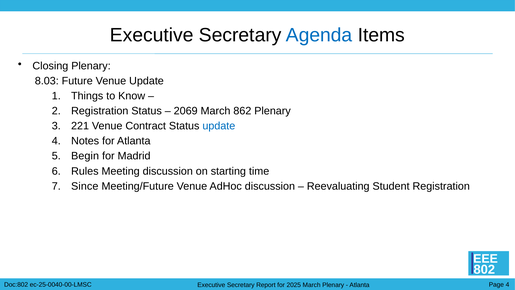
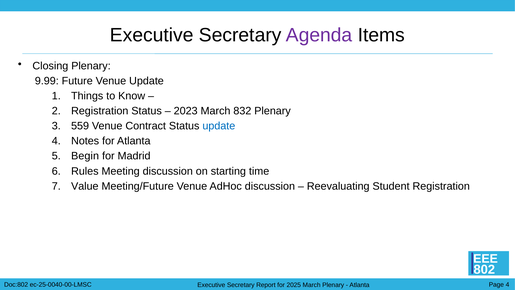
Agenda colour: blue -> purple (319, 35)
8.03: 8.03 -> 9.99 (47, 81)
2069: 2069 -> 2023 (186, 111)
862: 862 -> 832 (242, 111)
221: 221 -> 559 (80, 126)
Since: Since -> Value (85, 186)
